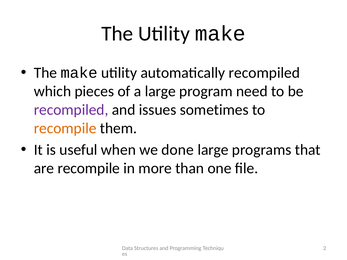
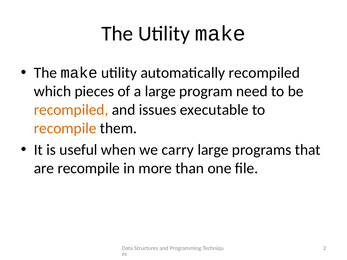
recompiled colour: purple -> orange (71, 110)
sometimes: sometimes -> executable (214, 110)
done: done -> carry (178, 150)
